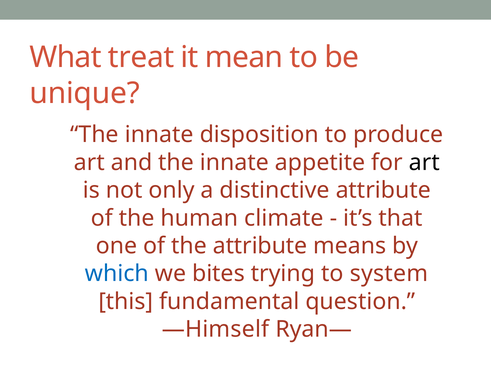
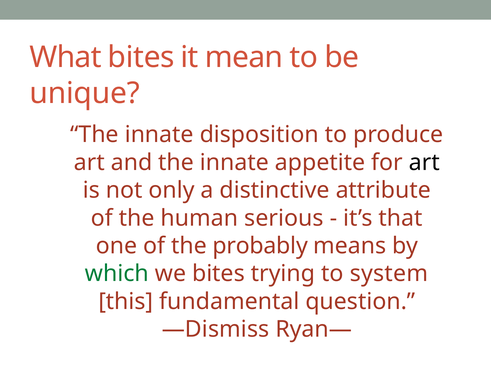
What treat: treat -> bites (141, 57)
climate: climate -> serious (284, 218)
the attribute: attribute -> probably (260, 246)
which colour: blue -> green (117, 274)
—Himself: —Himself -> —Dismiss (216, 329)
